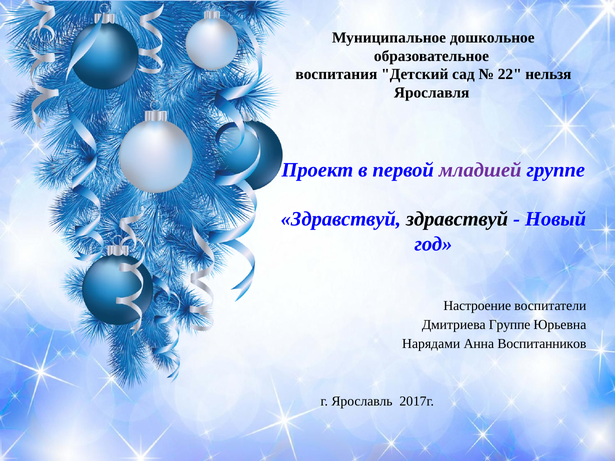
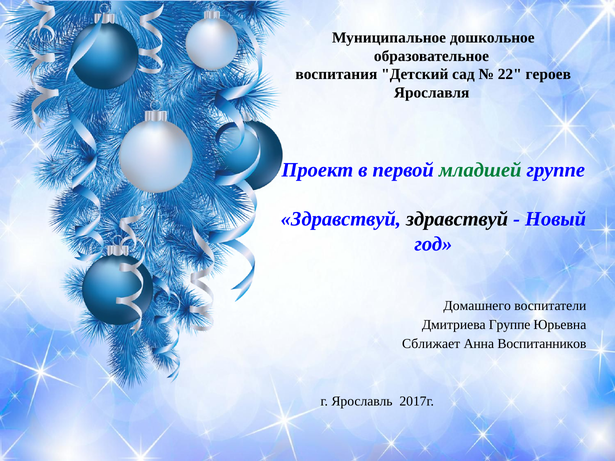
нельзя: нельзя -> героев (548, 74)
младшей colour: purple -> green (480, 170)
Настроение: Настроение -> Домашнего (477, 306)
Нарядами: Нарядами -> Сближает (431, 344)
